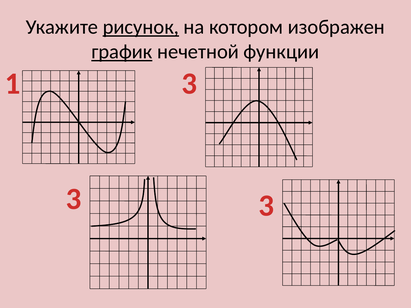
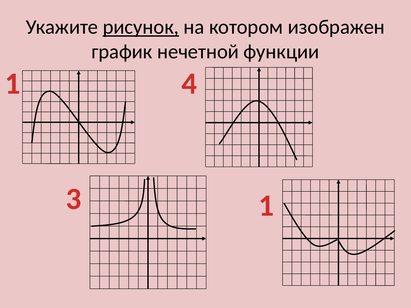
график underline: present -> none (122, 52)
1 3: 3 -> 4 (189, 84)
3: 3 -> 1 (266, 206)
